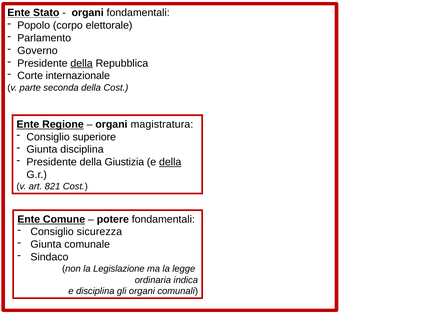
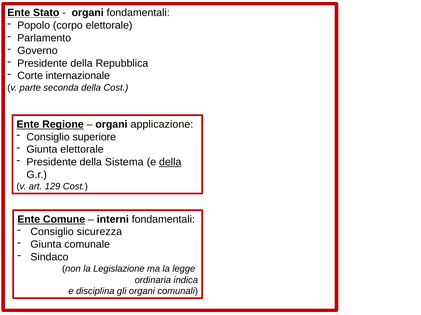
della underline: present -> none (82, 63)
magistratura: magistratura -> applicazione (162, 125)
Giunta disciplina: disciplina -> elettorale (82, 150)
Giustizia: Giustizia -> Sistema (124, 163)
821: 821 -> 129 (53, 187)
potere: potere -> interni (113, 220)
